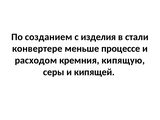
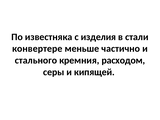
созданием: созданием -> известняка (49, 37)
процессе: процессе -> частично (121, 49)
расходом: расходом -> стального (36, 60)
кипящую: кипящую -> расходом (123, 60)
